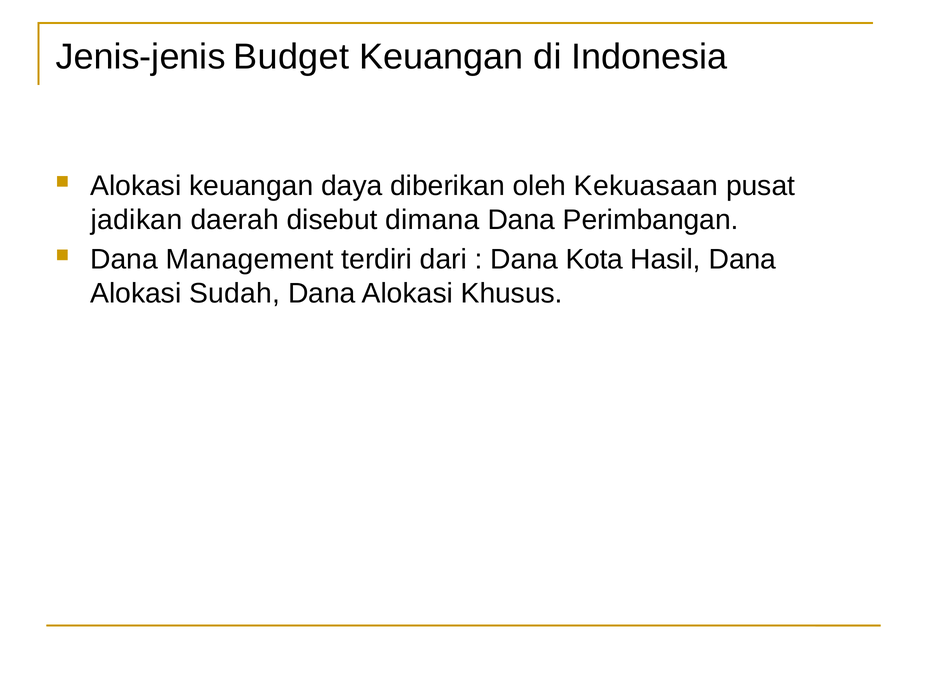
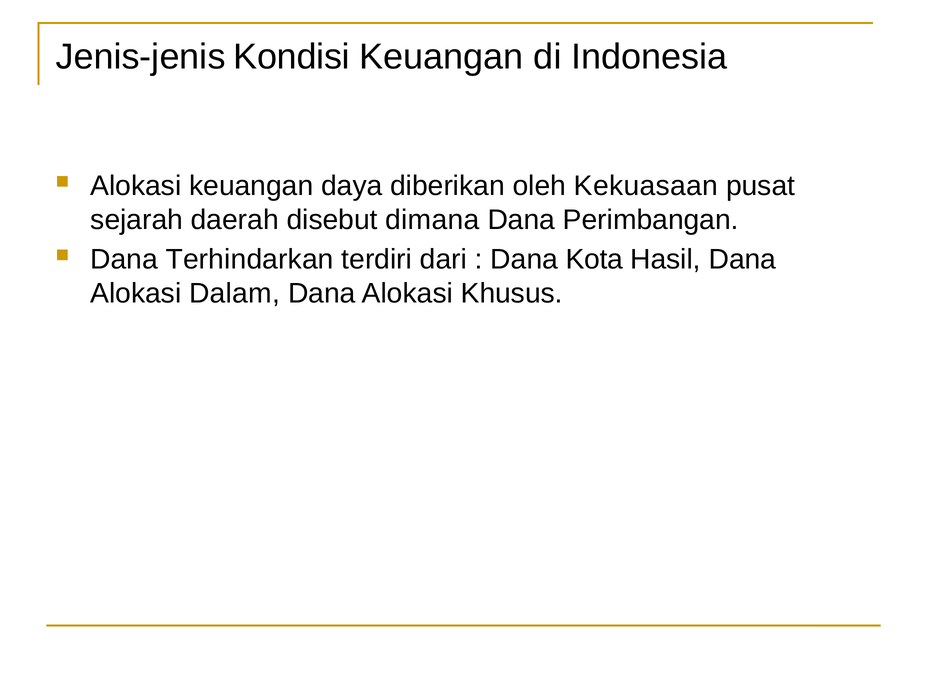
Budget: Budget -> Kondisi (292, 57)
jadikan: jadikan -> sejarah (137, 220)
Management: Management -> Terhindarkan (250, 259)
Sudah: Sudah -> Dalam (235, 293)
